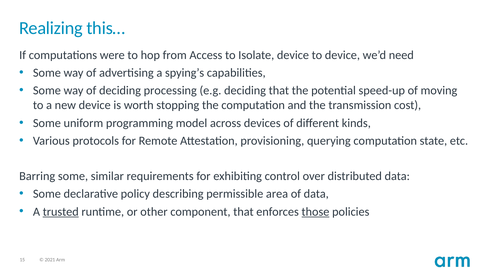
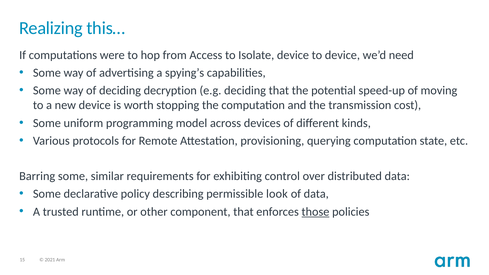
processing: processing -> decryption (170, 91)
area: area -> look (277, 194)
trusted underline: present -> none (61, 212)
